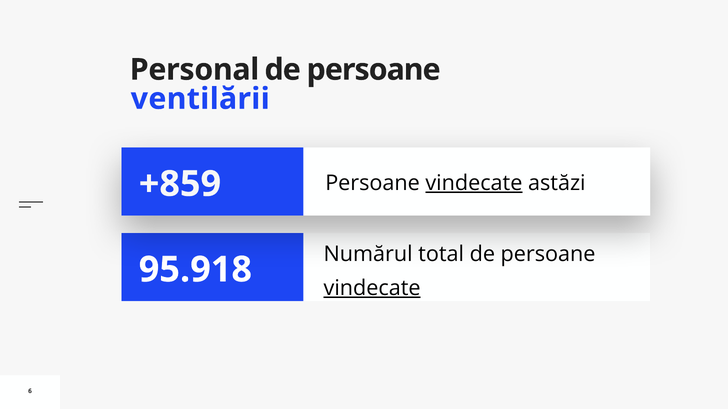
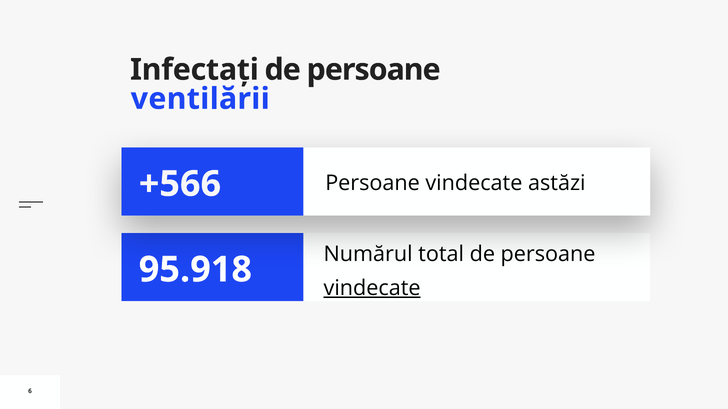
Personal: Personal -> Infectați (194, 70)
+859: +859 -> +566 (180, 184)
vindecate underline: present -> none (474, 183)
